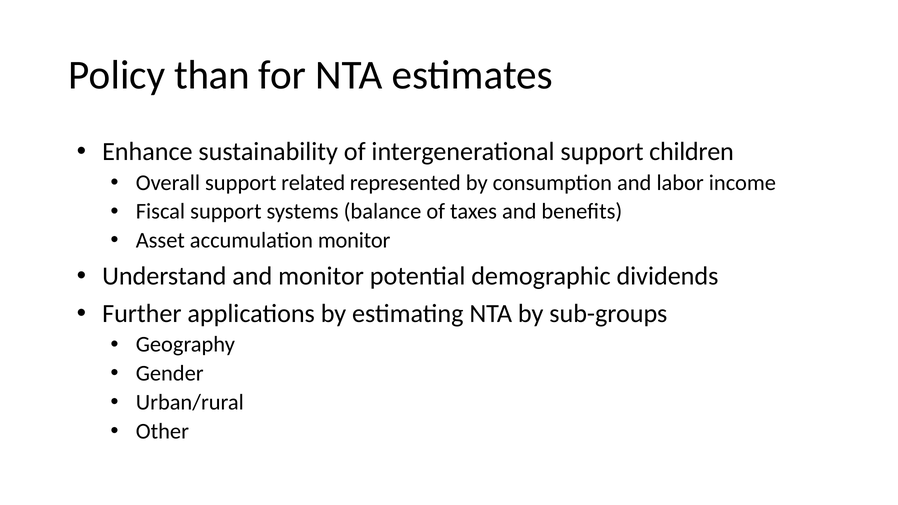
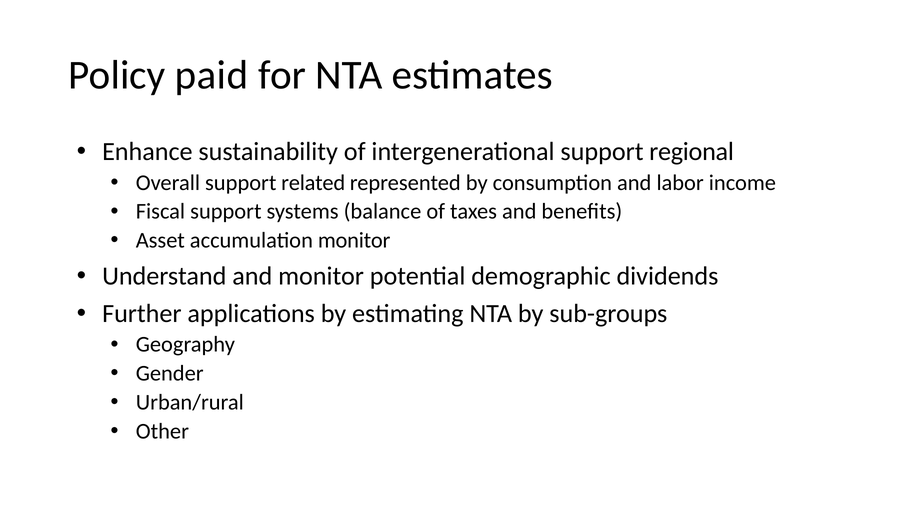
than: than -> paid (212, 75)
children: children -> regional (692, 152)
